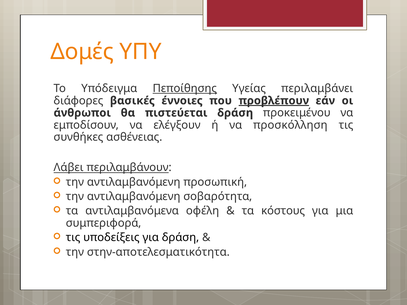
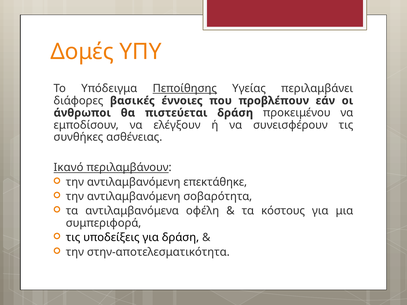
προβλέπουν underline: present -> none (274, 101)
προσκόλληση: προσκόλληση -> συνεισφέρουν (290, 125)
Λάβει: Λάβει -> Ικανό (69, 168)
προσωπική: προσωπική -> επεκτάθηκε (215, 182)
